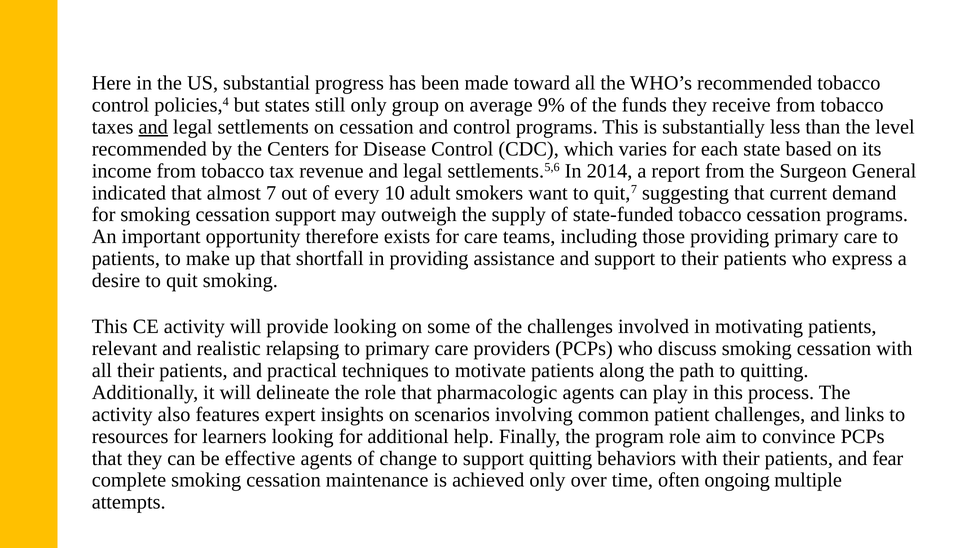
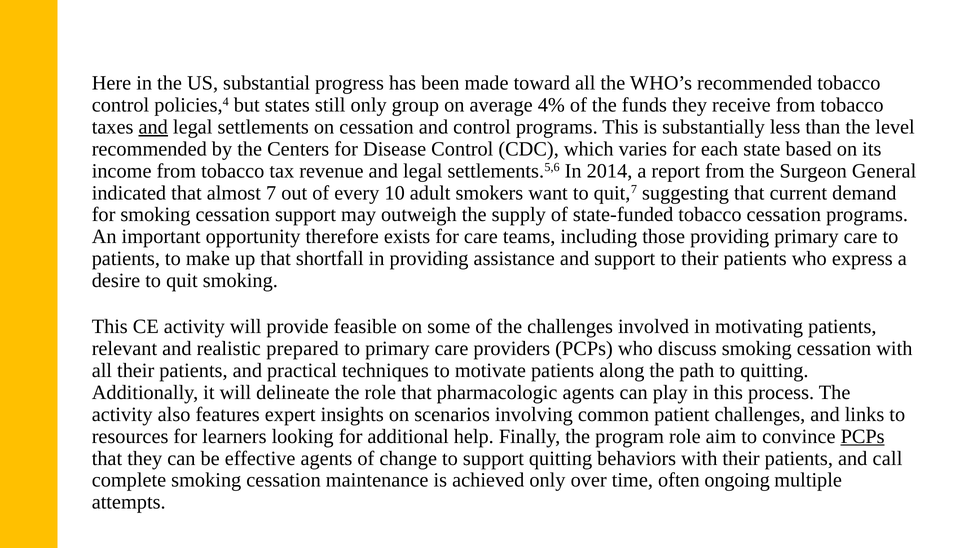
9%: 9% -> 4% (551, 105)
provide looking: looking -> feasible (365, 327)
relapsing: relapsing -> prepared (302, 349)
PCPs underline: none -> present (863, 436)
fear: fear -> call (888, 458)
